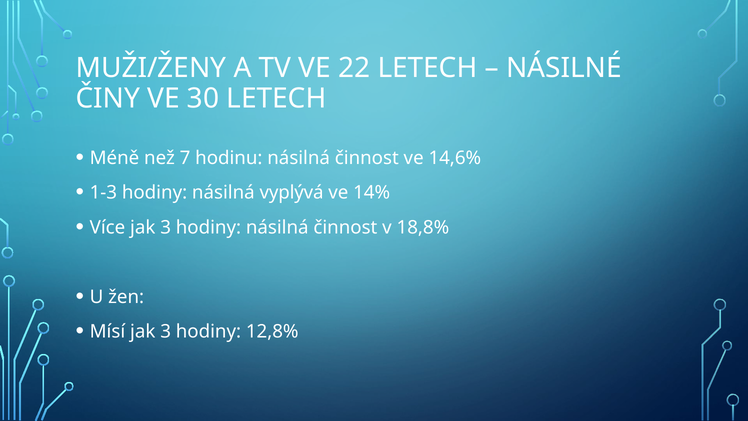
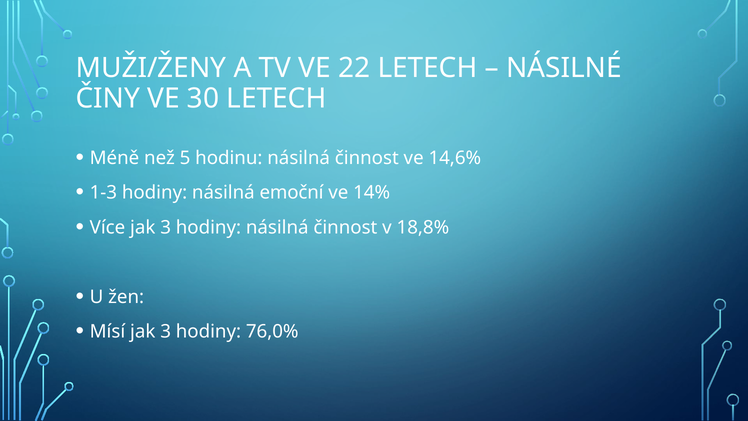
7: 7 -> 5 (185, 158)
vyplývá: vyplývá -> emoční (292, 193)
12,8%: 12,8% -> 76,0% (272, 331)
